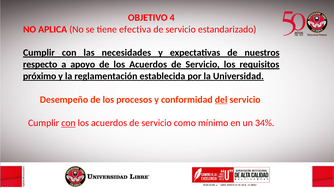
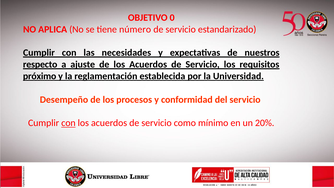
4: 4 -> 0 (172, 18)
efectiva: efectiva -> número (135, 29)
apoyo: apoyo -> ajuste (83, 64)
del underline: present -> none (221, 100)
34%: 34% -> 20% (265, 123)
